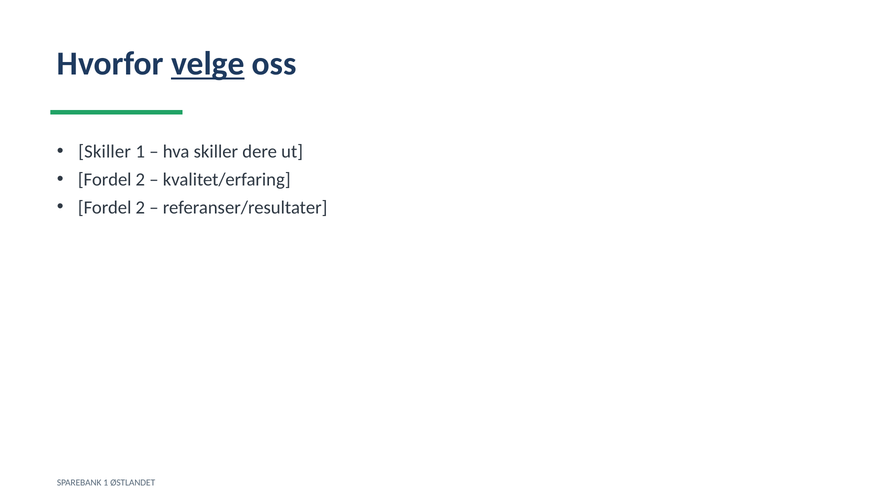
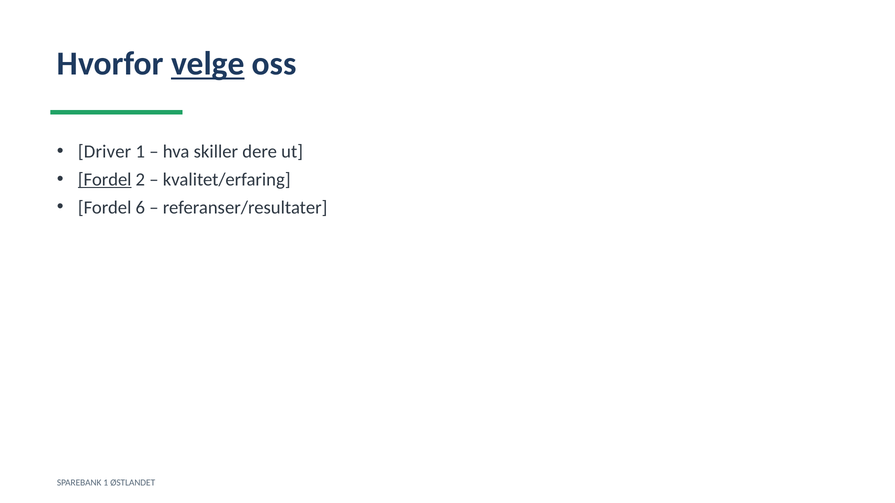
Skiller: Skiller -> Driver (105, 152)
Fordel underline: none -> present (105, 180)
2: 2 -> 6 (140, 208)
